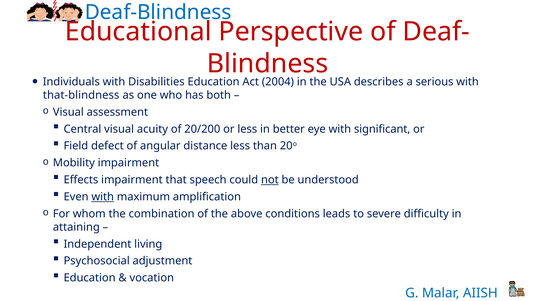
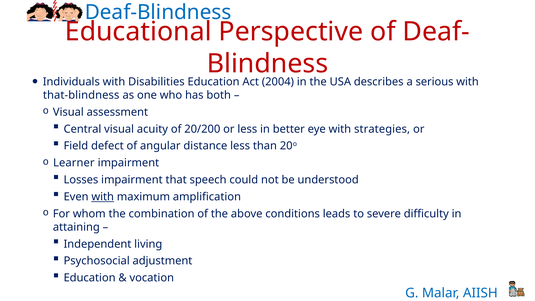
significant: significant -> strategies (382, 129)
Mobility: Mobility -> Learner (74, 163)
Effects: Effects -> Losses (81, 180)
not underline: present -> none (270, 180)
